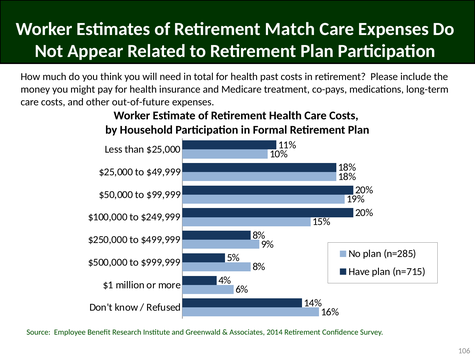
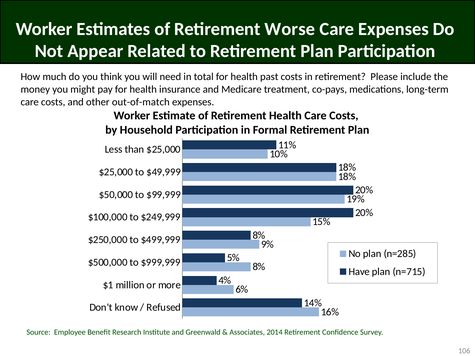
Match: Match -> Worse (290, 29)
out-of-future: out-of-future -> out-of-match (141, 102)
